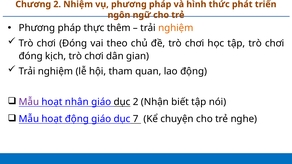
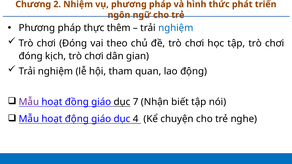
nghiệm colour: orange -> blue (176, 28)
nhân: nhân -> đồng (77, 102)
2: 2 -> 7 (136, 102)
7: 7 -> 4 (136, 119)
